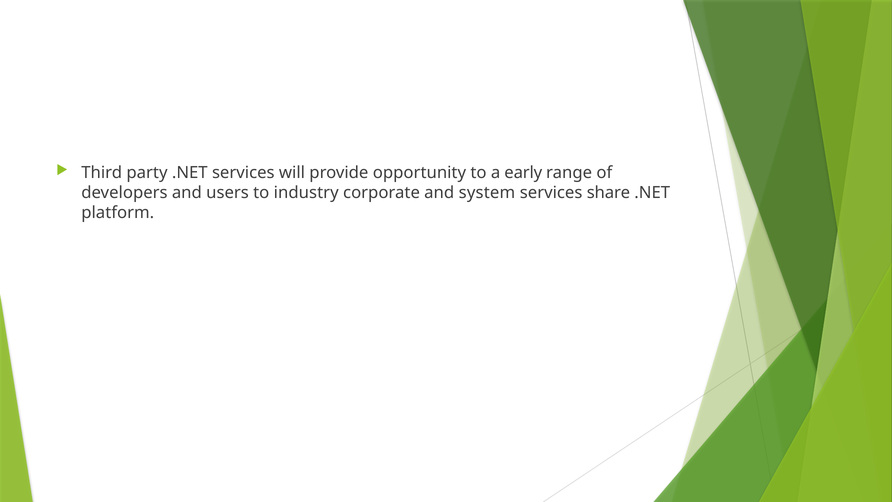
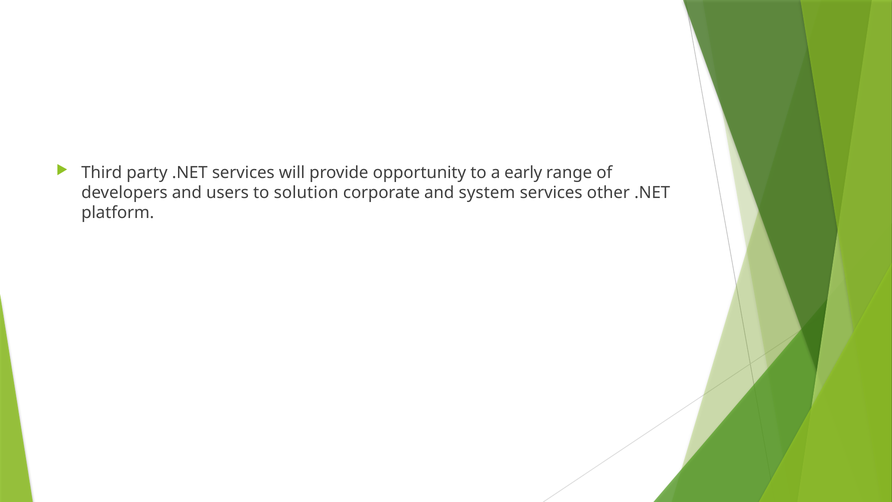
industry: industry -> solution (306, 193)
share: share -> other (608, 193)
